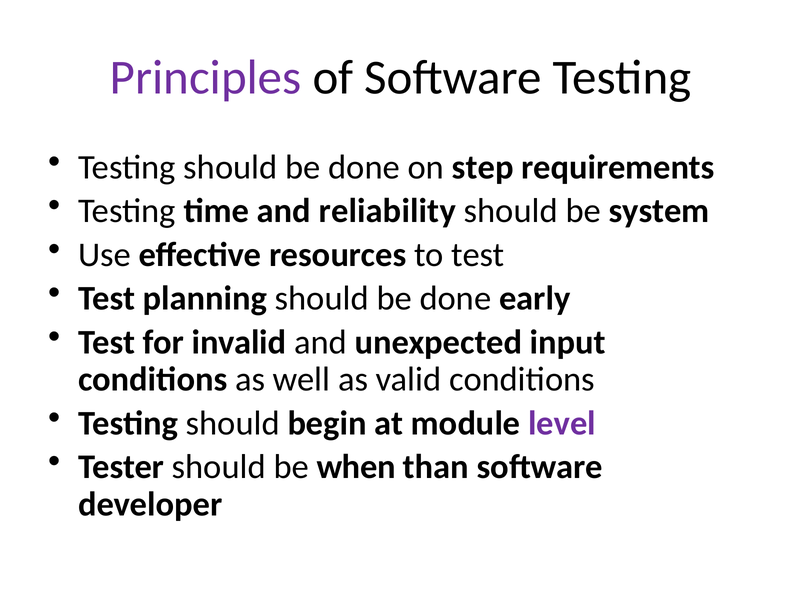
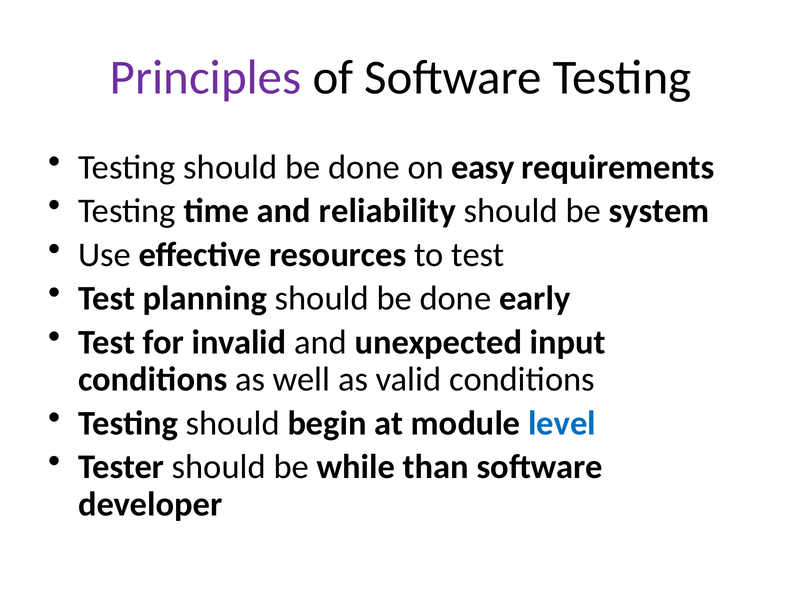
step: step -> easy (483, 168)
level colour: purple -> blue (562, 423)
when: when -> while (356, 467)
